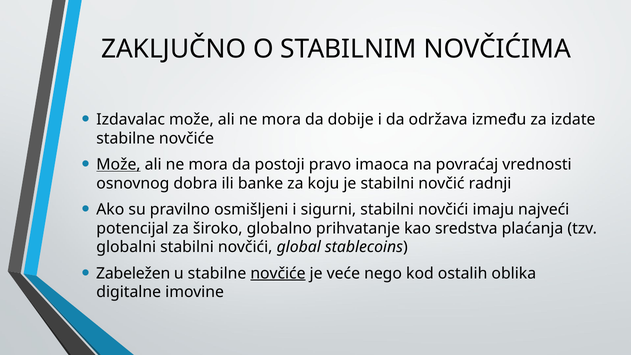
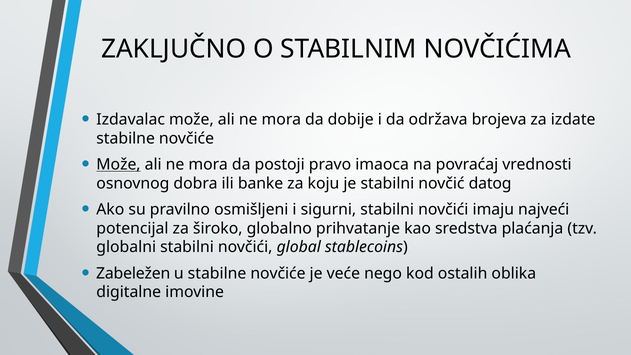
između: između -> brojeva (499, 119)
radnji: radnji -> datog (490, 183)
novčiće underline: present -> none (278, 273)
